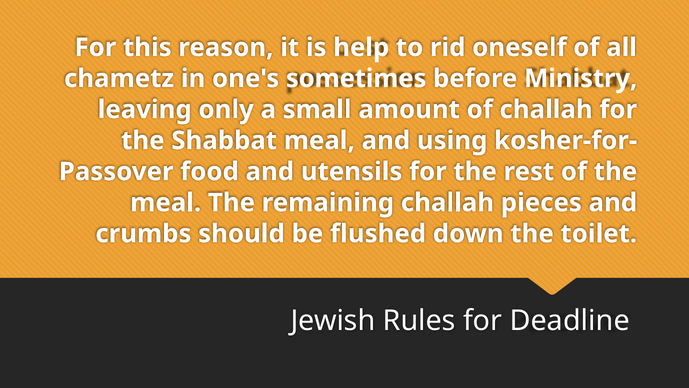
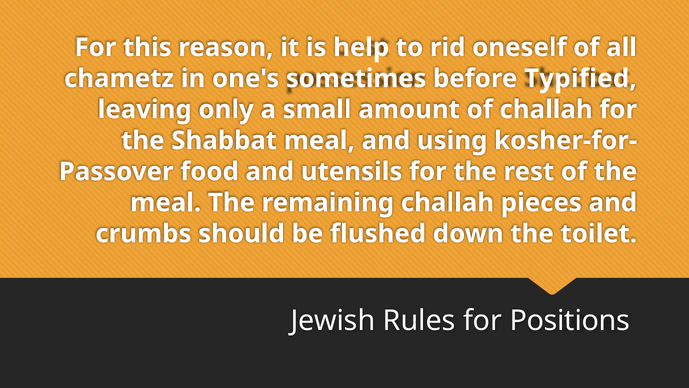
Ministry: Ministry -> Typified (580, 78)
Deadline: Deadline -> Positions (570, 320)
